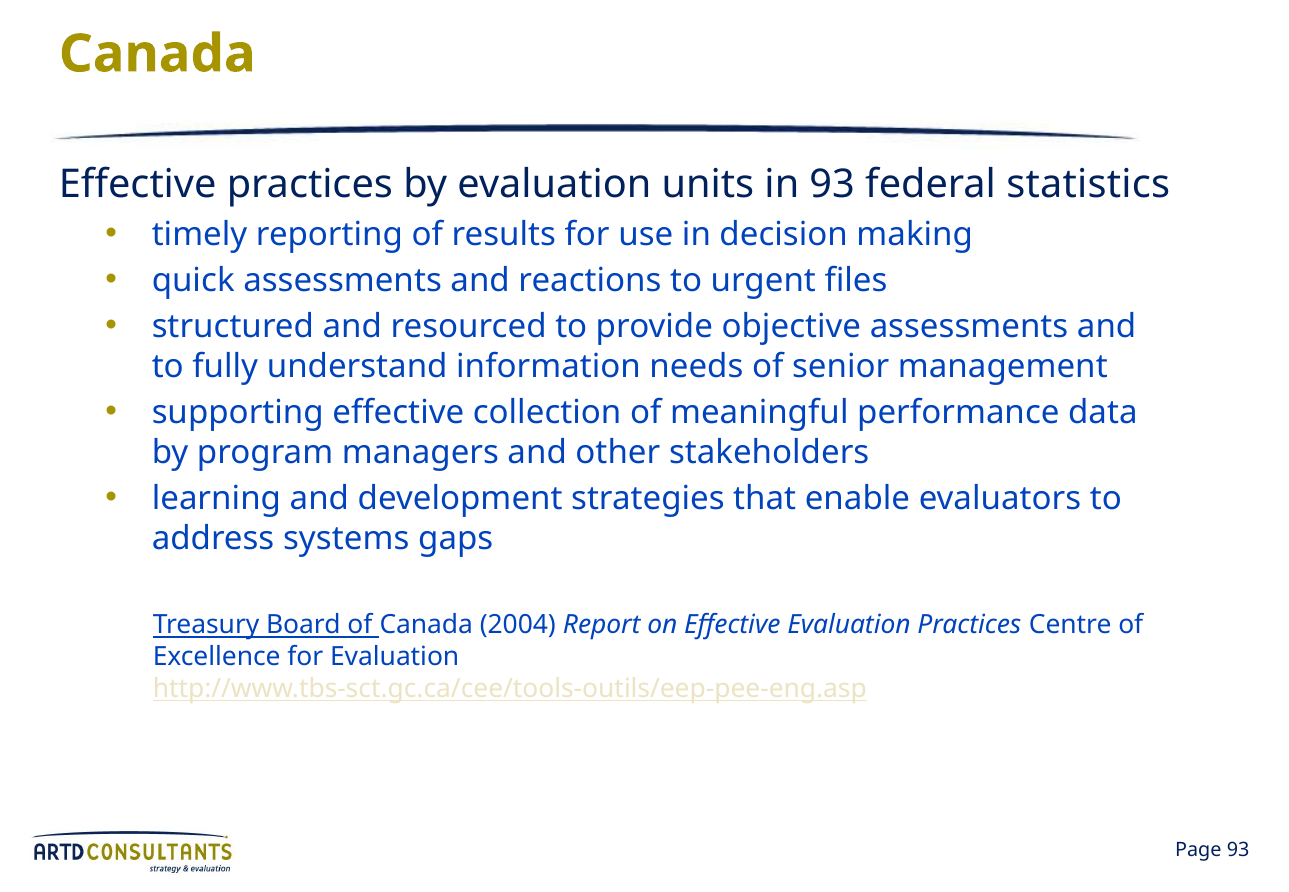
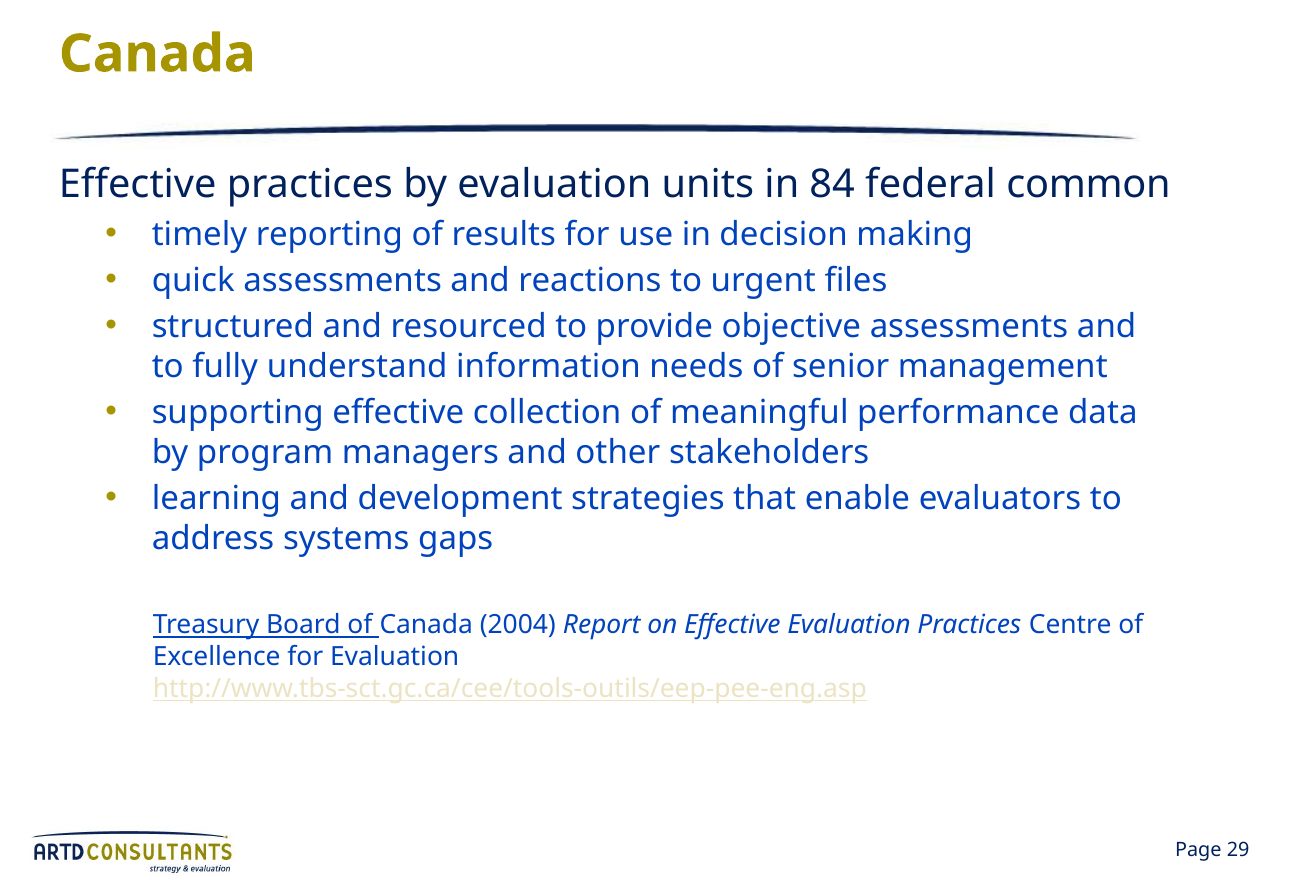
in 93: 93 -> 84 (832, 185)
statistics: statistics -> common (1088, 185)
Page 93: 93 -> 29 (1238, 851)
